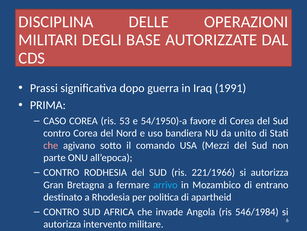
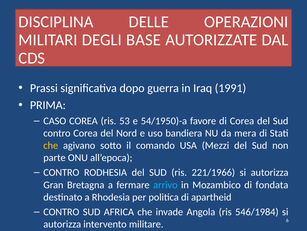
unito: unito -> mera (245, 133)
che colour: pink -> yellow (51, 145)
entrano: entrano -> fondata (272, 184)
